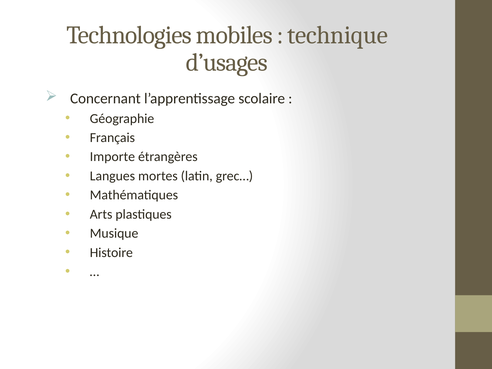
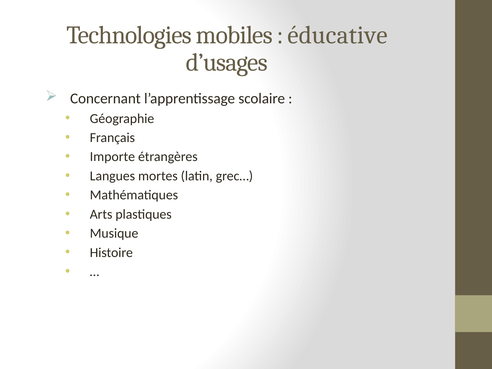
technique: technique -> éducative (337, 35)
